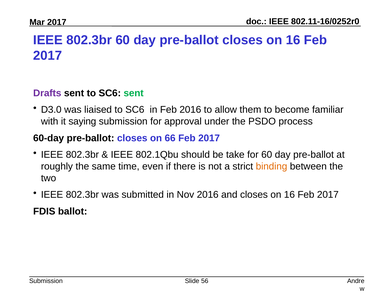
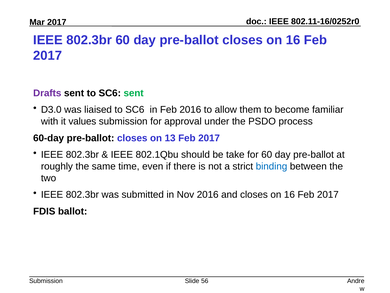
saying: saying -> values (82, 121)
66: 66 -> 13 (170, 138)
binding colour: orange -> blue (272, 166)
